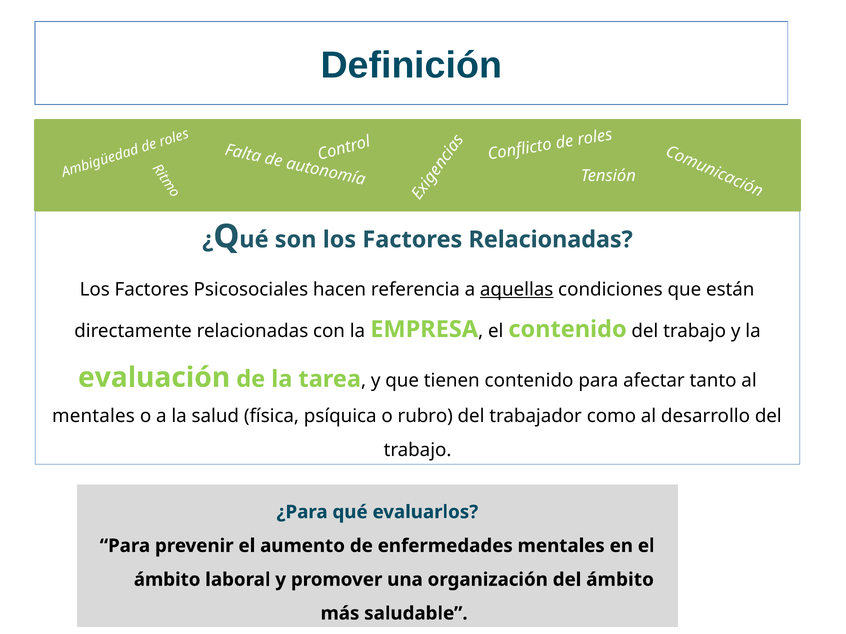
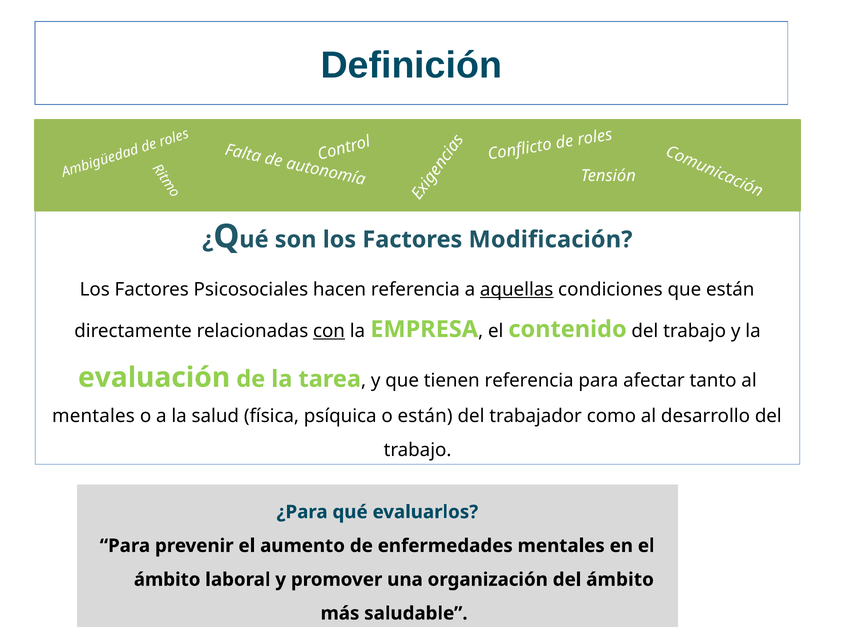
Factores Relacionadas: Relacionadas -> Modificación (550, 240)
con underline: none -> present (329, 331)
tienen contenido: contenido -> referencia (529, 381)
o rubro: rubro -> están (425, 417)
